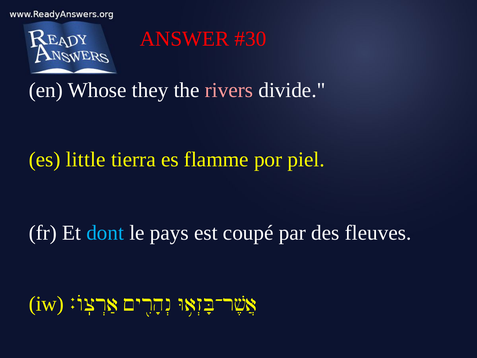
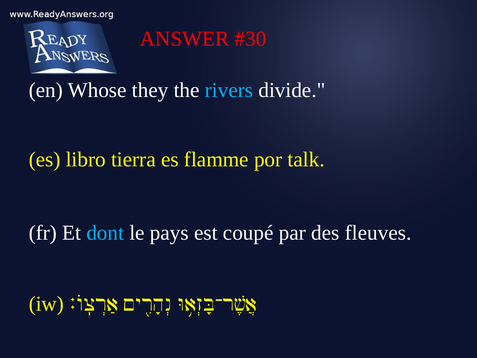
rivers colour: pink -> light blue (229, 90)
little: little -> libro (86, 159)
piel: piel -> talk (306, 159)
